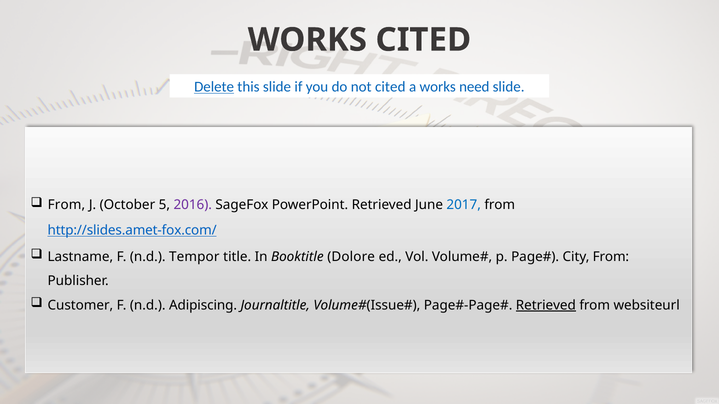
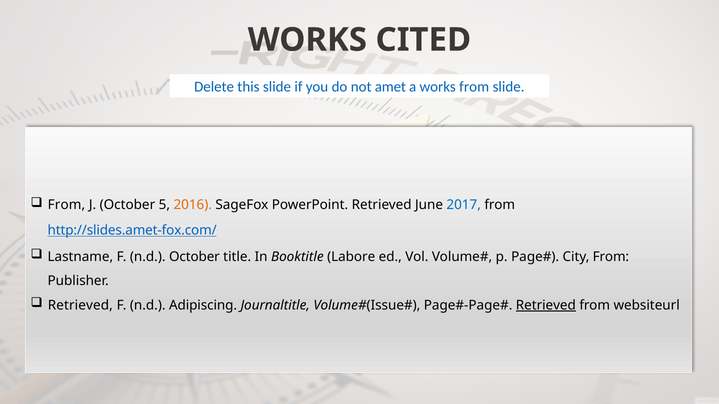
Delete underline: present -> none (214, 87)
not cited: cited -> amet (390, 87)
works need: need -> from (474, 87)
2016 colour: purple -> orange (193, 205)
n.d Tempor: Tempor -> October (194, 257)
Dolore: Dolore -> Labore (351, 257)
Customer: Customer -> Retrieved (80, 306)
